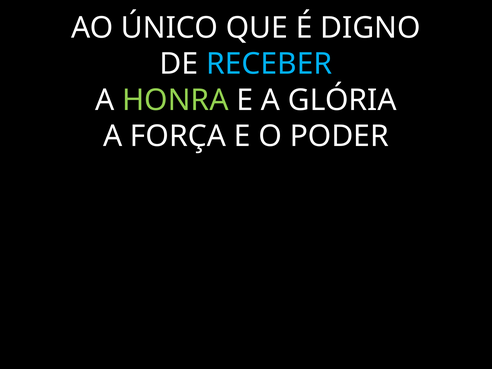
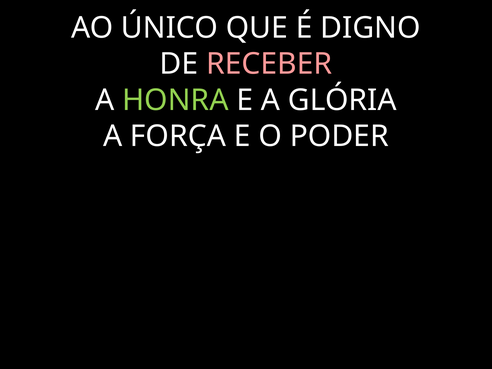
RECEBER colour: light blue -> pink (269, 64)
